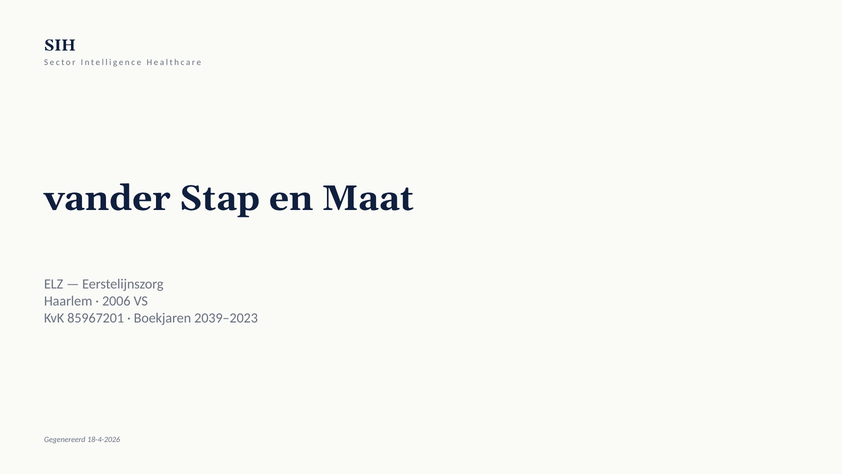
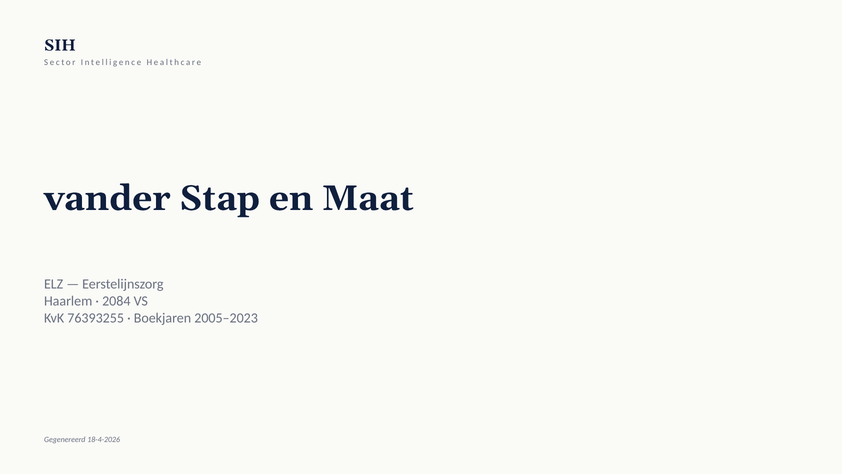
2006: 2006 -> 2084 (116, 301)
85967201: 85967201 -> 76393255 (96, 318)
2039–2023: 2039–2023 -> 2005–2023 (226, 318)
